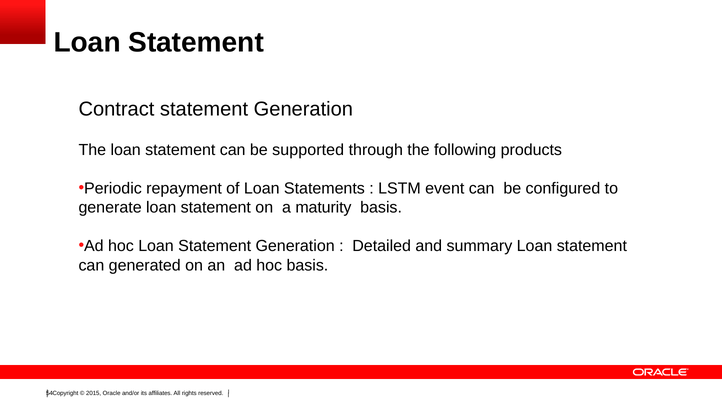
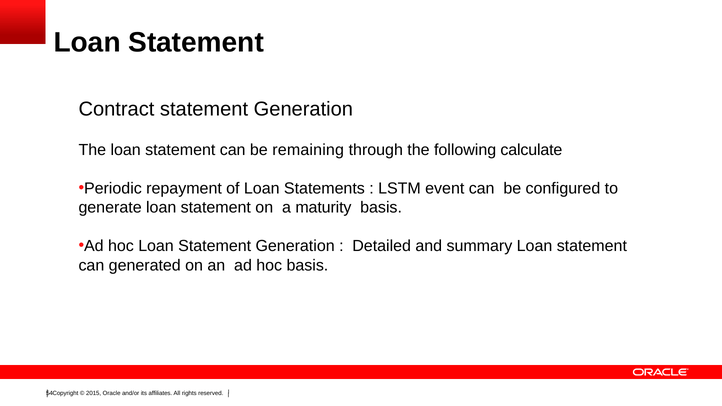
supported: supported -> remaining (308, 150)
products: products -> calculate (531, 150)
